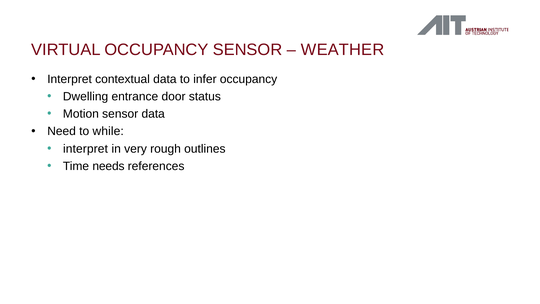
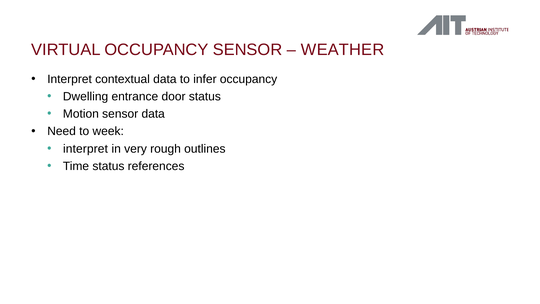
while: while -> week (108, 131)
Time needs: needs -> status (108, 166)
